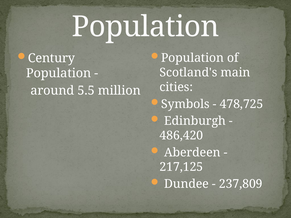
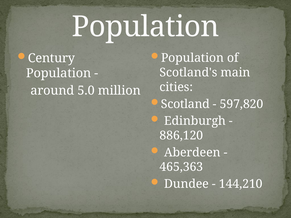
5.5: 5.5 -> 5.0 (86, 91)
Symbols: Symbols -> Scotland (185, 104)
478,725: 478,725 -> 597,820 (242, 104)
486,420: 486,420 -> 886,120 (181, 136)
217,125: 217,125 -> 465,363 (181, 167)
237,809: 237,809 -> 144,210 (241, 184)
